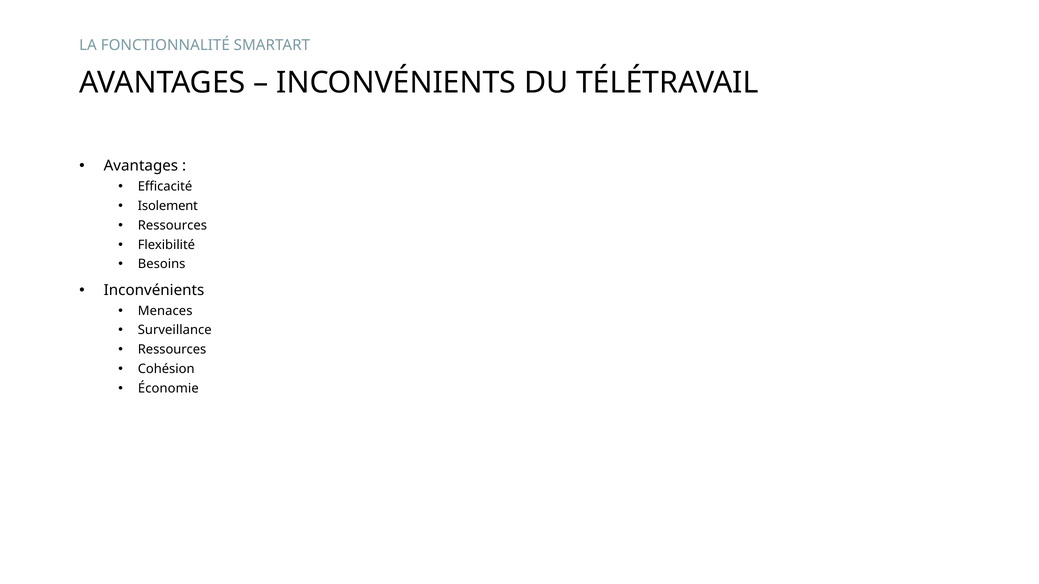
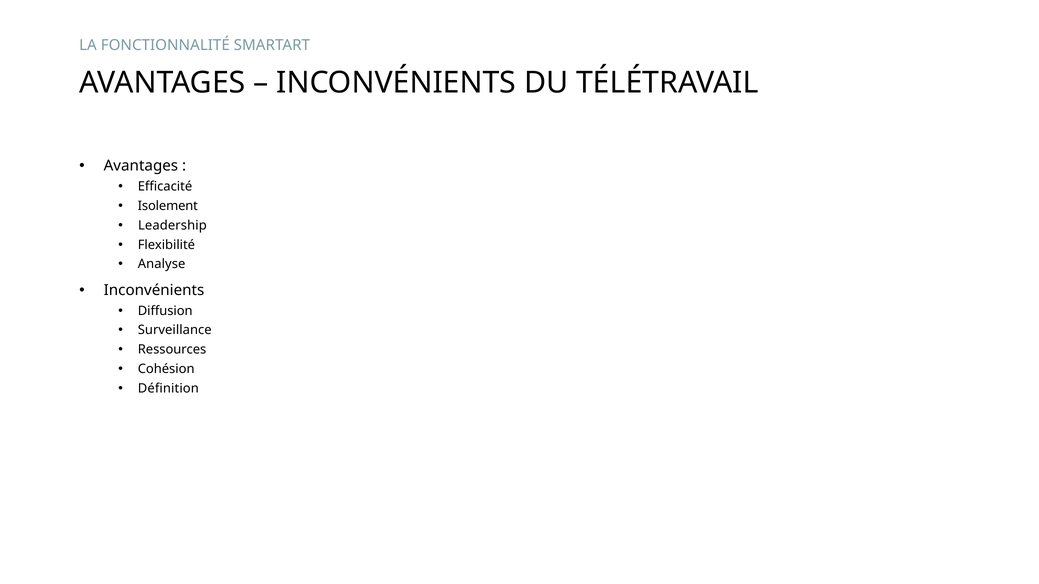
Ressources: Ressources -> Leadership (172, 226)
Besoins: Besoins -> Analyse (162, 264)
Menaces: Menaces -> Diffusion (165, 311)
Économie: Économie -> Définition (168, 389)
